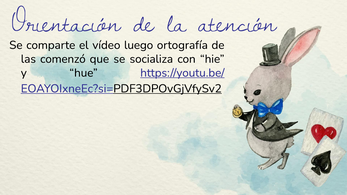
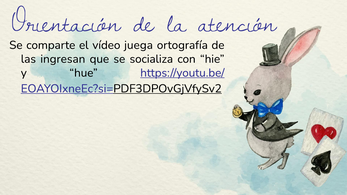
luego: luego -> juega (139, 45)
comenzó: comenzó -> ingresan (63, 59)
